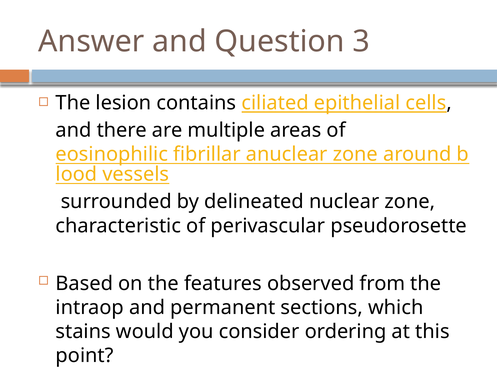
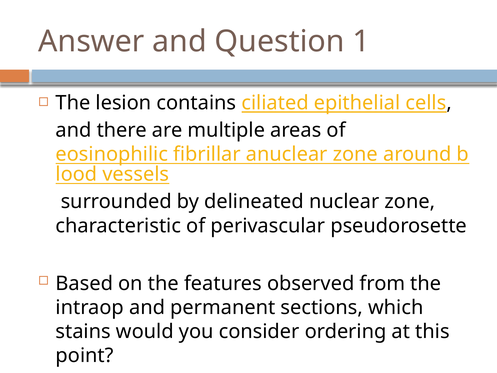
3: 3 -> 1 (361, 41)
